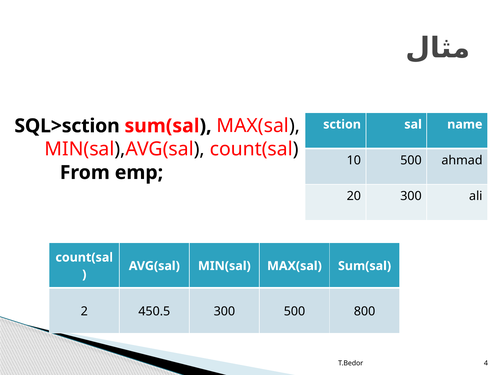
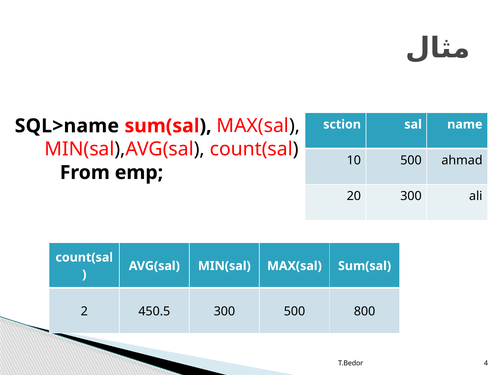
SQL>sction: SQL>sction -> SQL>name (67, 126)
